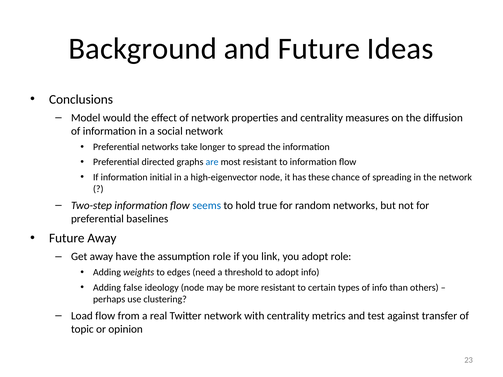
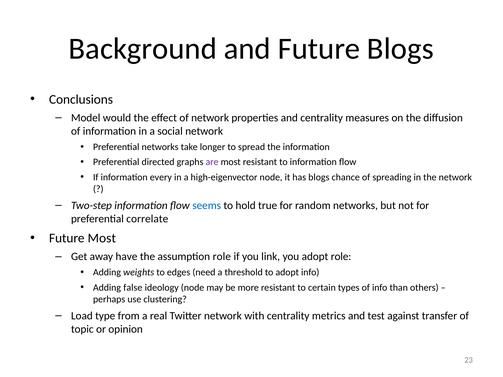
Future Ideas: Ideas -> Blogs (400, 49)
are colour: blue -> purple (212, 162)
initial: initial -> every (161, 177)
has these: these -> blogs (319, 177)
baselines: baselines -> correlate (147, 219)
Future Away: Away -> Most (102, 238)
Load flow: flow -> type (105, 316)
